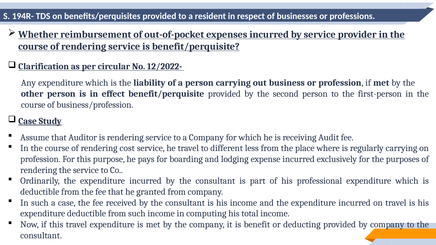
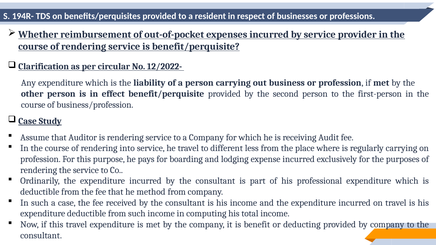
cost: cost -> into (127, 148)
granted: granted -> method (151, 192)
